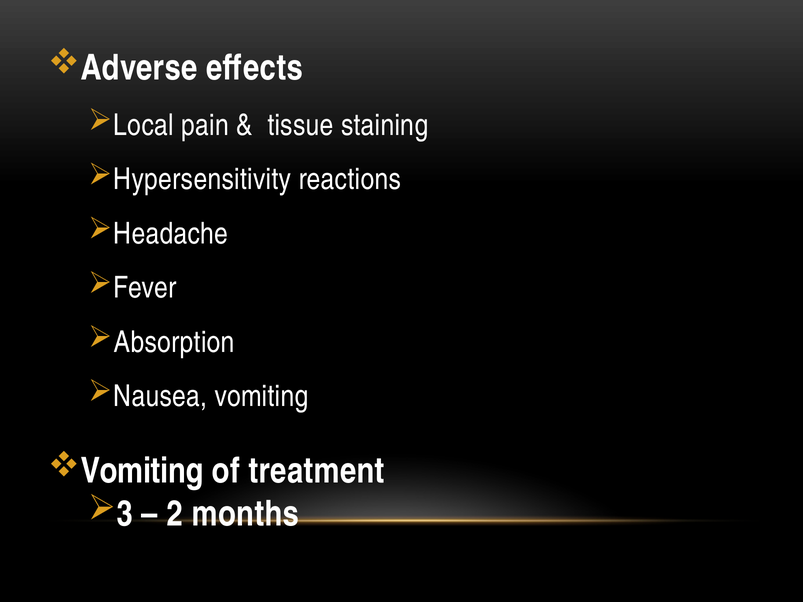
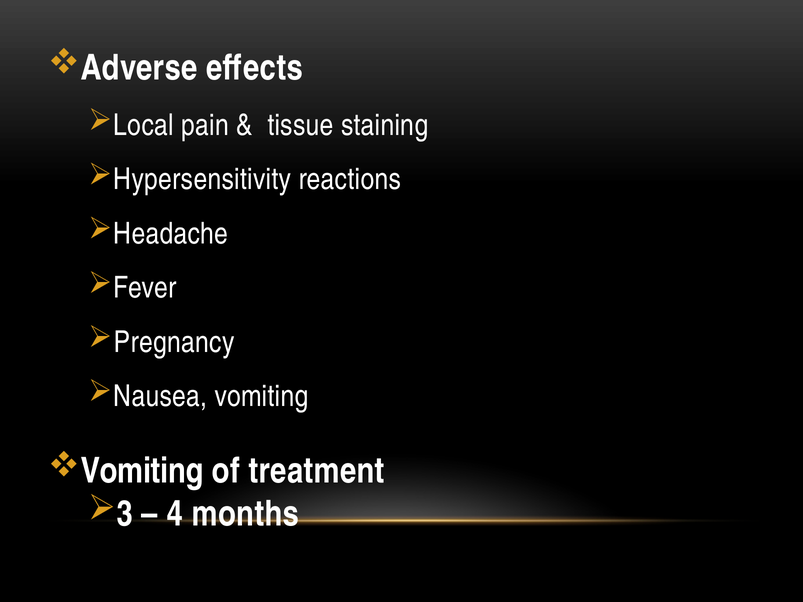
Absorption: Absorption -> Pregnancy (174, 342)
2: 2 -> 4 (175, 514)
